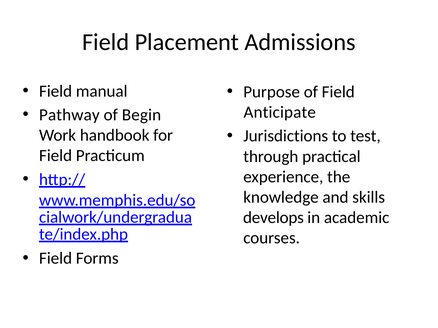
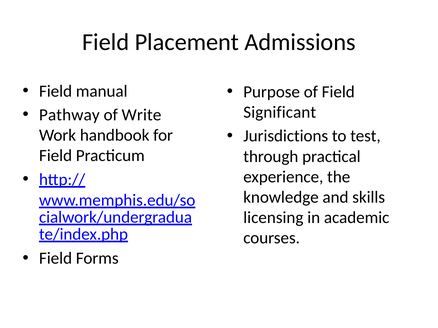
Anticipate: Anticipate -> Significant (280, 112)
Begin: Begin -> Write (142, 115)
develops: develops -> licensing (273, 218)
